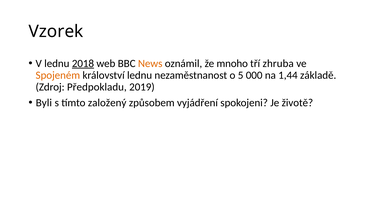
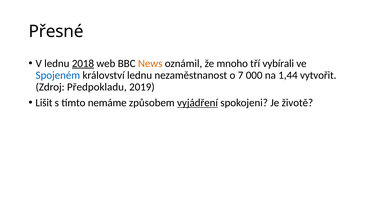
Vzorek: Vzorek -> Přesné (56, 32)
zhruba: zhruba -> vybírali (278, 63)
Spojeném colour: orange -> blue (58, 75)
5: 5 -> 7 (241, 75)
základě: základě -> vytvořit (318, 75)
Byli: Byli -> Lišit (44, 103)
založený: založený -> nemáme (107, 103)
vyjádření underline: none -> present (197, 103)
